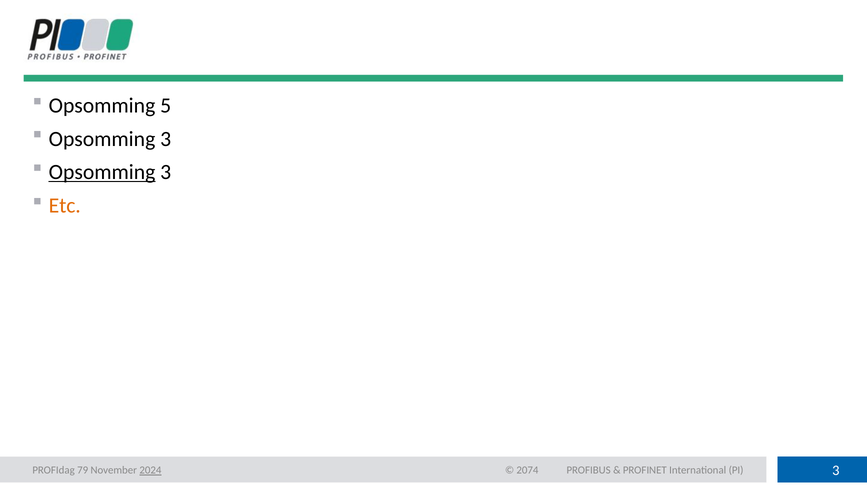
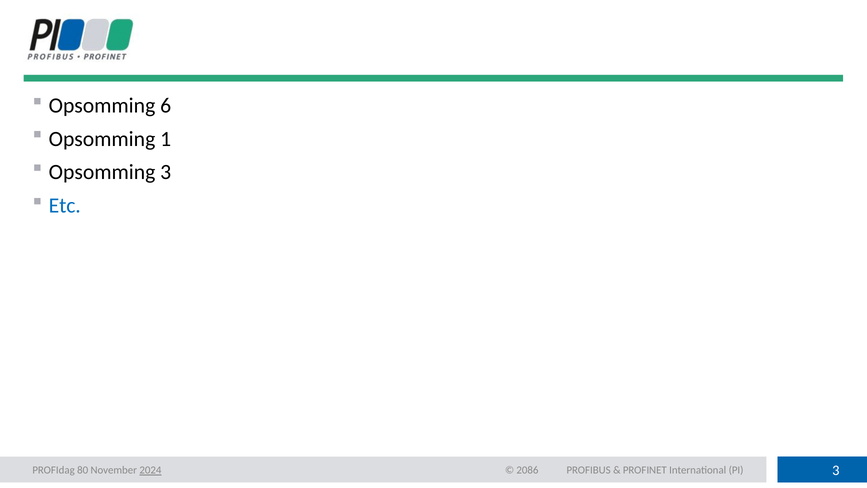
5: 5 -> 6 (166, 106)
3: 3 -> 1 (166, 139)
Opsomming underline: present -> none (102, 172)
Etc colour: orange -> blue (65, 205)
79: 79 -> 80 (83, 470)
2074: 2074 -> 2086 (527, 470)
